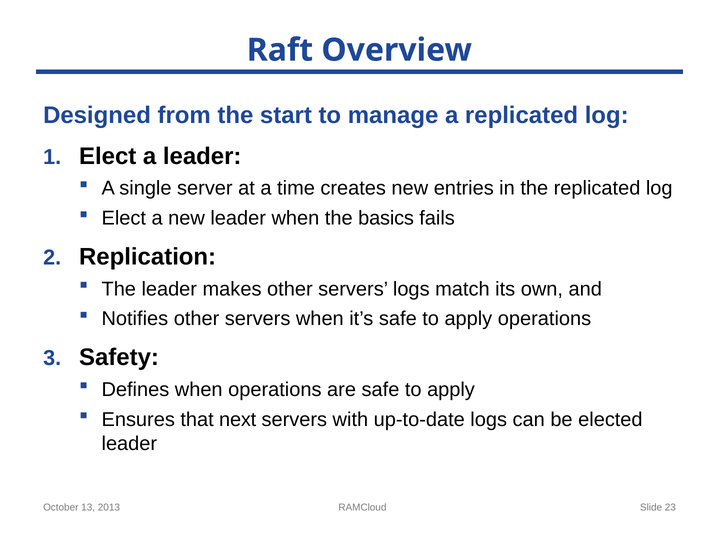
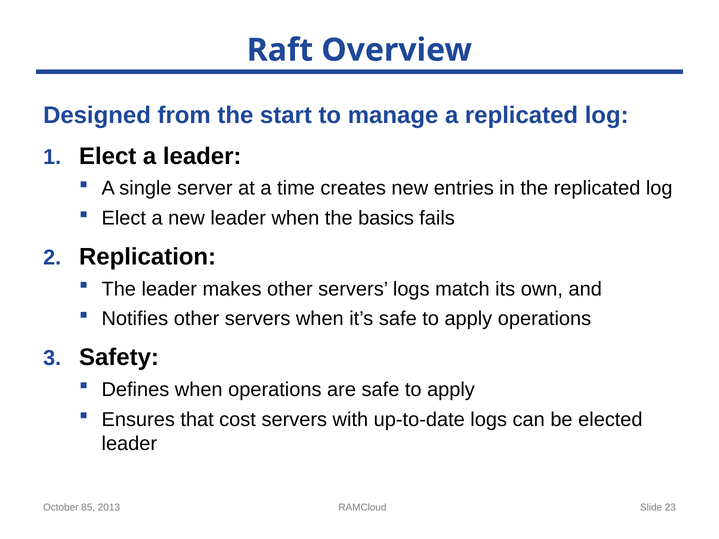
next: next -> cost (238, 420)
13: 13 -> 85 (88, 508)
